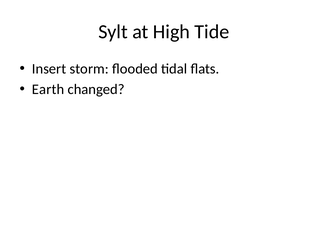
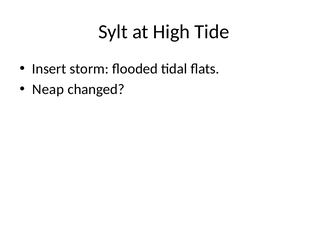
Earth: Earth -> Neap (48, 89)
